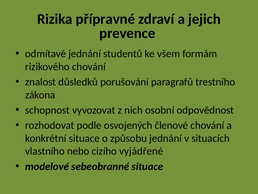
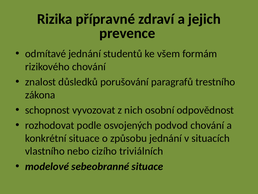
členové: členové -> podvod (171, 125)
vyjádřené: vyjádřené -> triviálních (141, 151)
